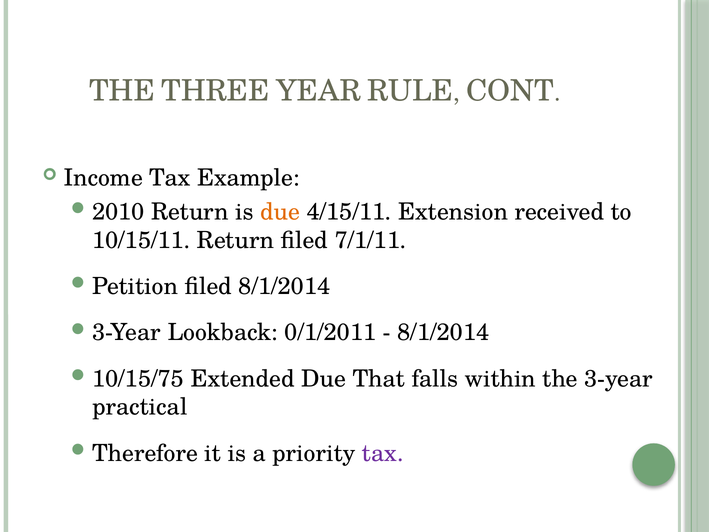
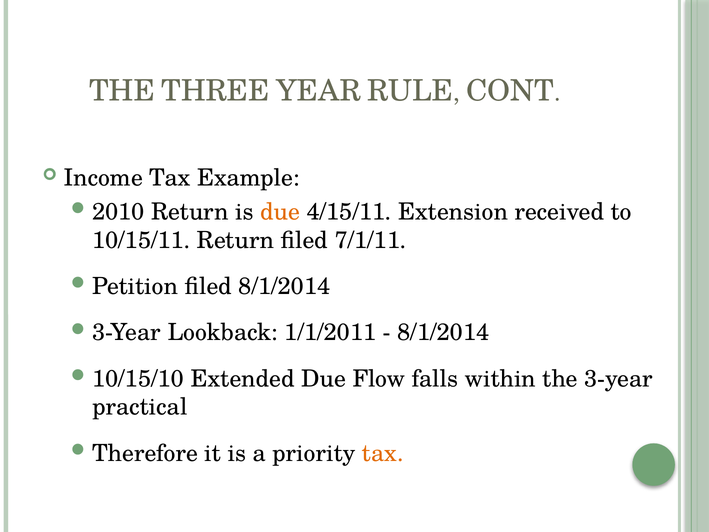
0/1/2011: 0/1/2011 -> 1/1/2011 (330, 332)
10/15/75: 10/15/75 -> 10/15/10 (138, 379)
That: That -> Flow (379, 379)
tax colour: purple -> orange (383, 453)
